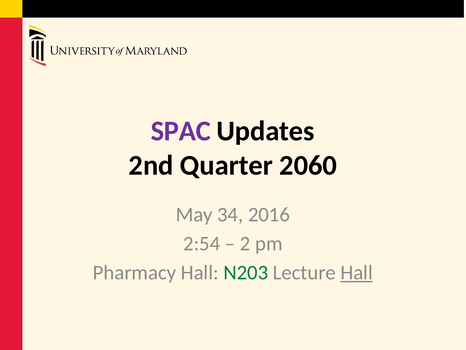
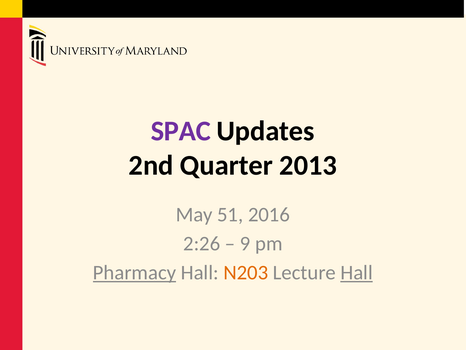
2060: 2060 -> 2013 (308, 165)
34: 34 -> 51 (230, 214)
2:54: 2:54 -> 2:26 (202, 243)
2: 2 -> 9 (245, 243)
Pharmacy underline: none -> present (134, 272)
N203 colour: green -> orange (246, 272)
